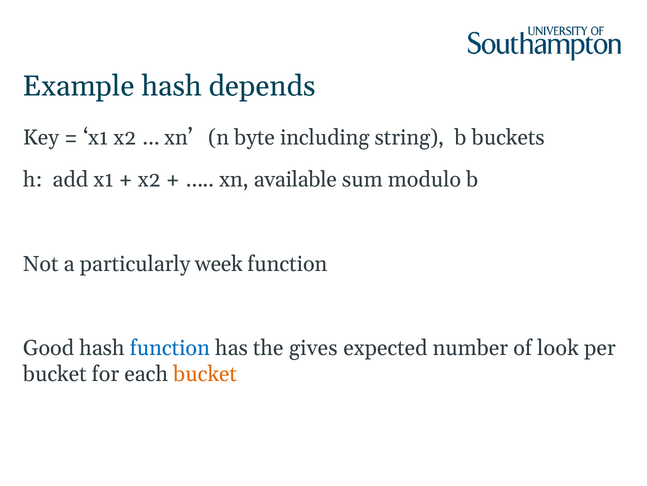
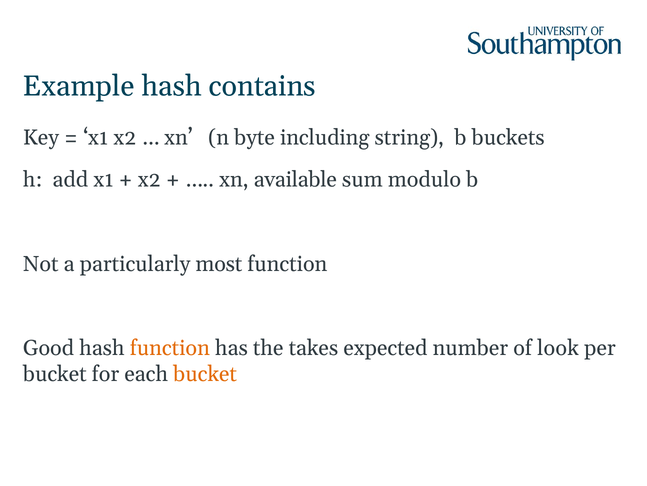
depends: depends -> contains (262, 86)
week: week -> most (219, 264)
function colour: blue -> orange (170, 348)
gives: gives -> takes (313, 348)
